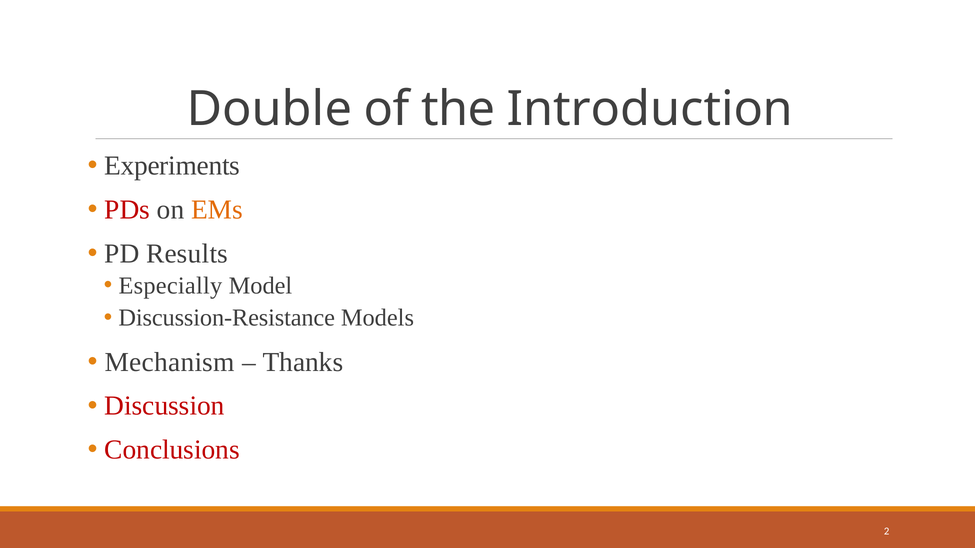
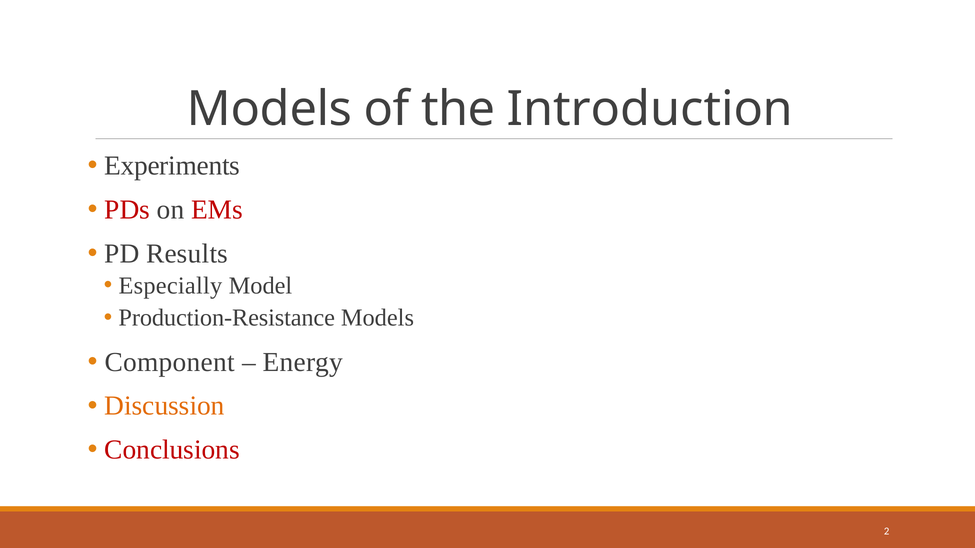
Double: Double -> Models (270, 109)
EMs colour: orange -> red (217, 210)
Discussion-Resistance: Discussion-Resistance -> Production-Resistance (227, 318)
Mechanism: Mechanism -> Component (170, 362)
Thanks: Thanks -> Energy (303, 362)
Discussion colour: red -> orange (164, 406)
